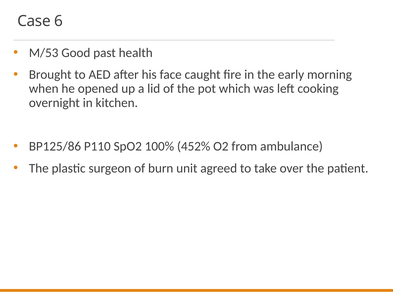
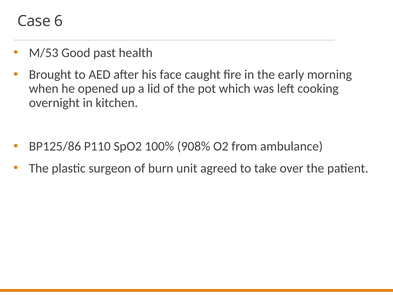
452%: 452% -> 908% (194, 146)
